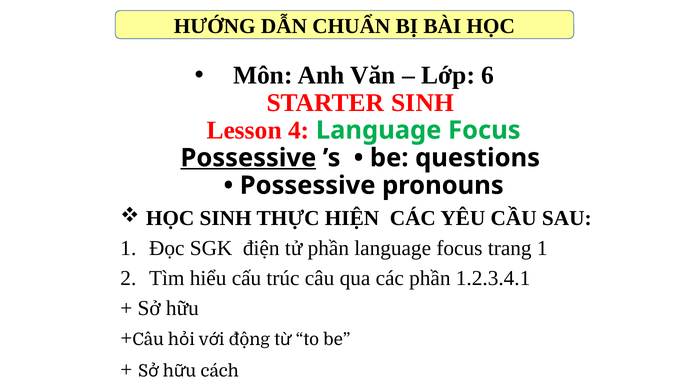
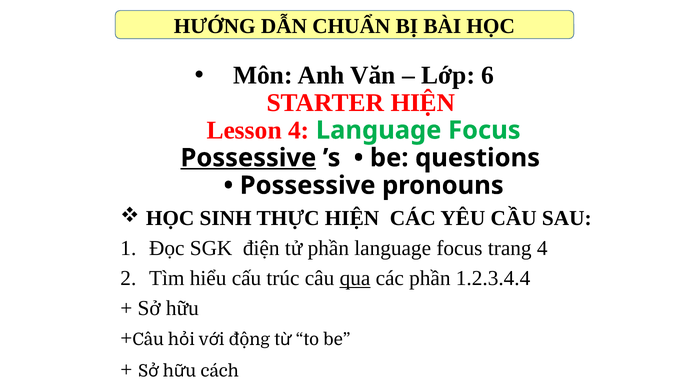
STARTER SINH: SINH -> HIỆN (423, 103)
trang 1: 1 -> 4 (542, 248)
qua underline: none -> present (355, 278)
1.2.3.4.1: 1.2.3.4.1 -> 1.2.3.4.4 (493, 278)
